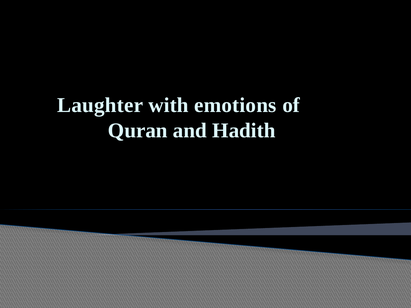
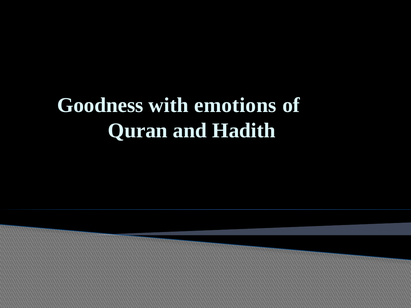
Laughter: Laughter -> Goodness (100, 105)
